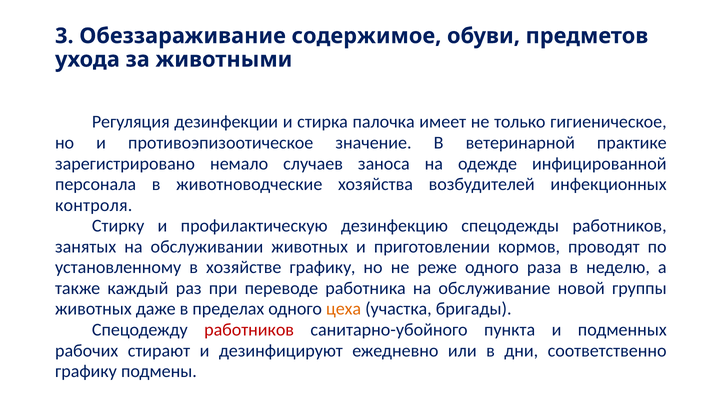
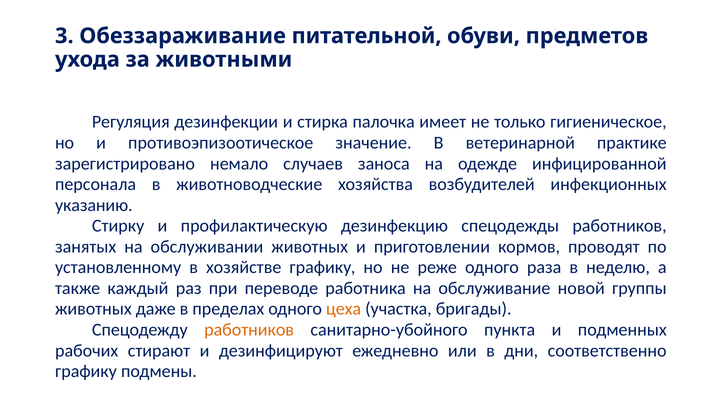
содержимое: содержимое -> питательной (367, 36)
контроля: контроля -> указанию (94, 205)
работников colour: red -> orange (249, 330)
